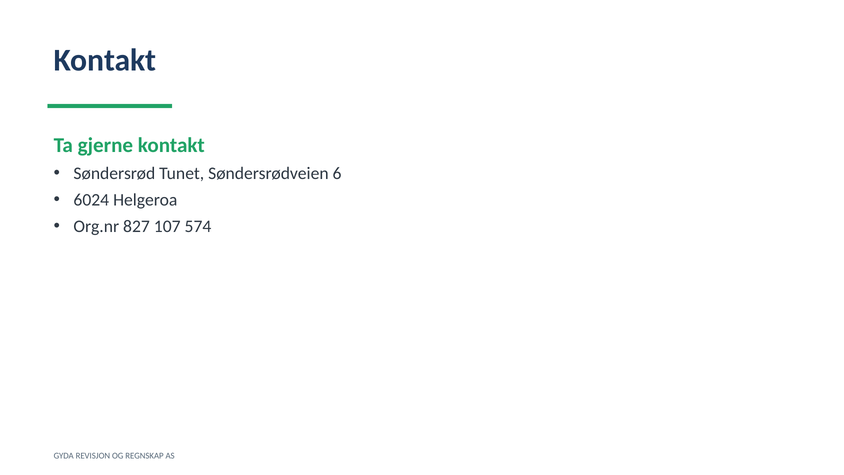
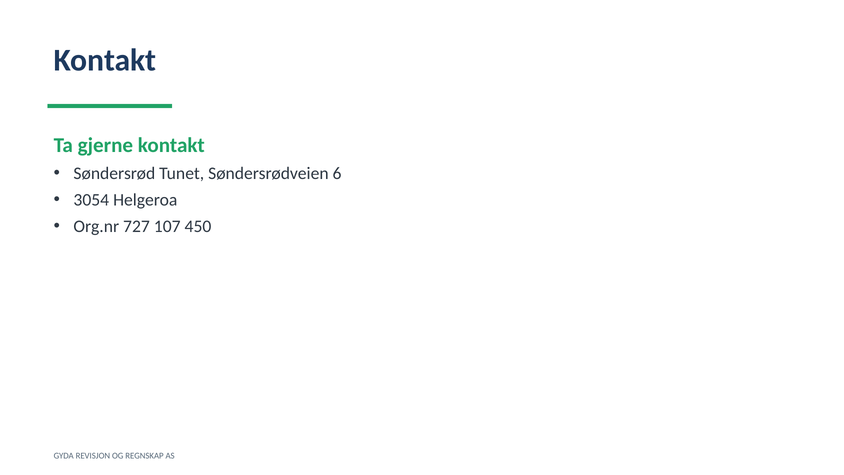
6024: 6024 -> 3054 (91, 200)
827: 827 -> 727 (136, 226)
574: 574 -> 450 (198, 226)
